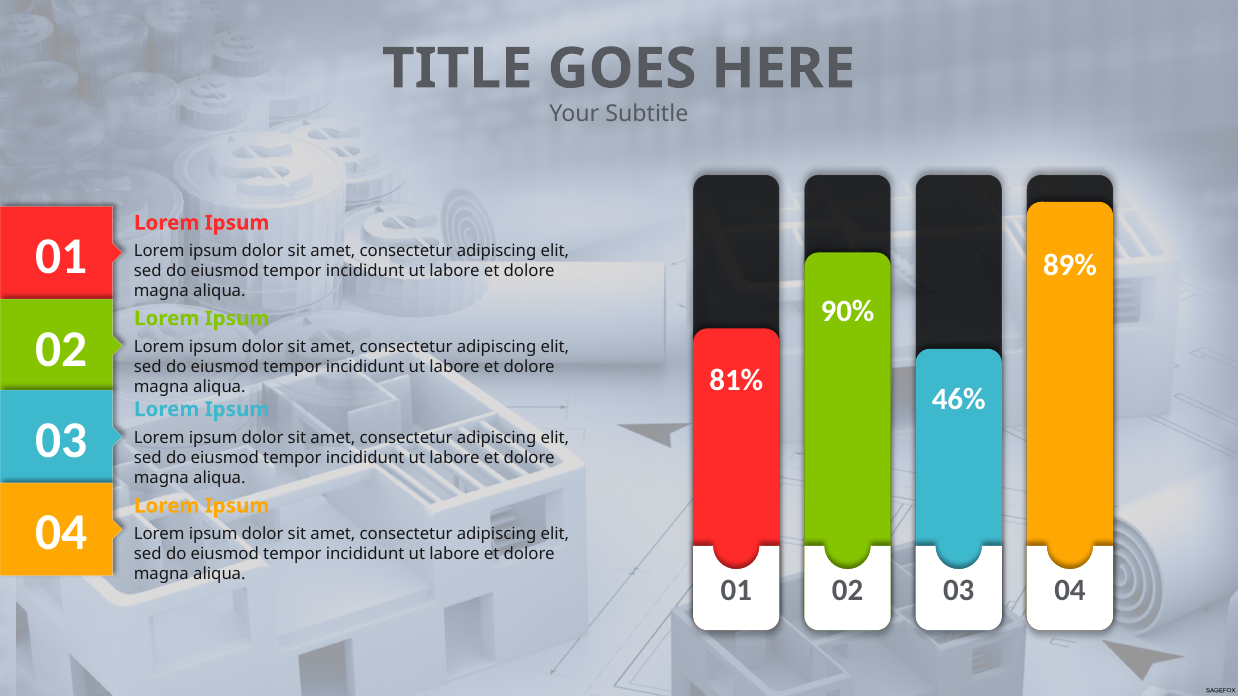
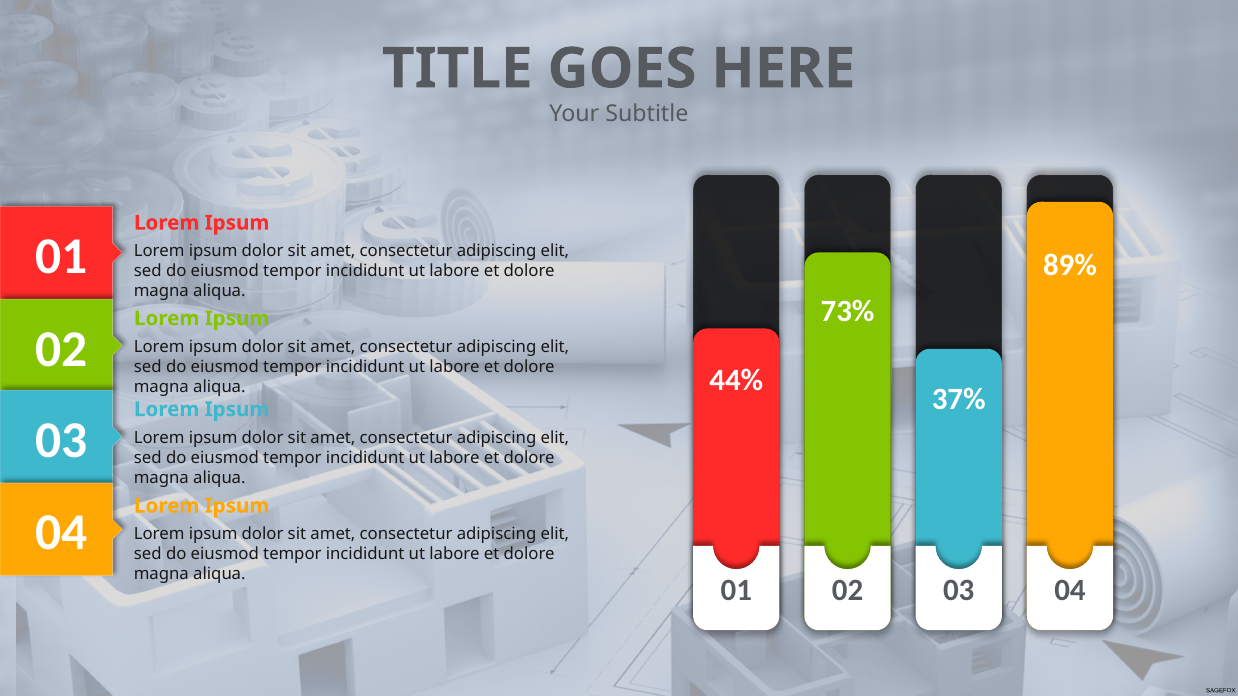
90%: 90% -> 73% (848, 311)
81%: 81% -> 44% (736, 381)
46%: 46% -> 37% (959, 399)
